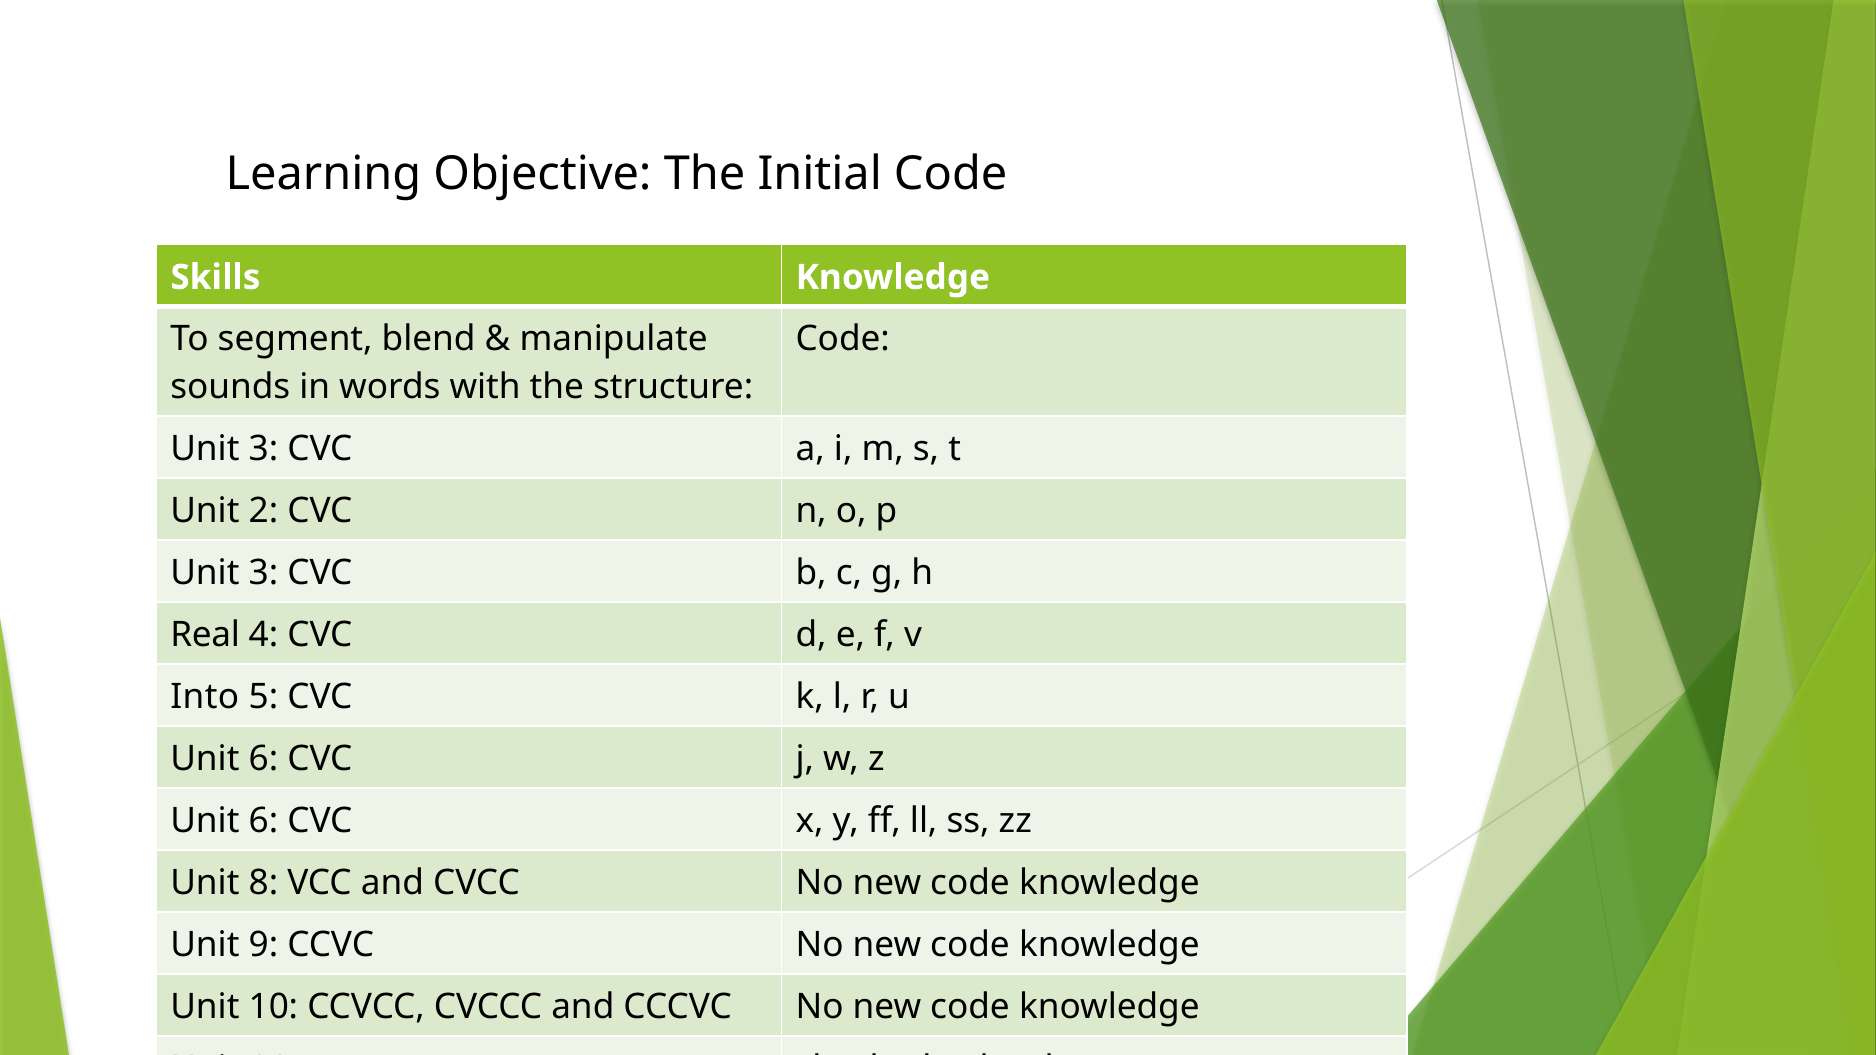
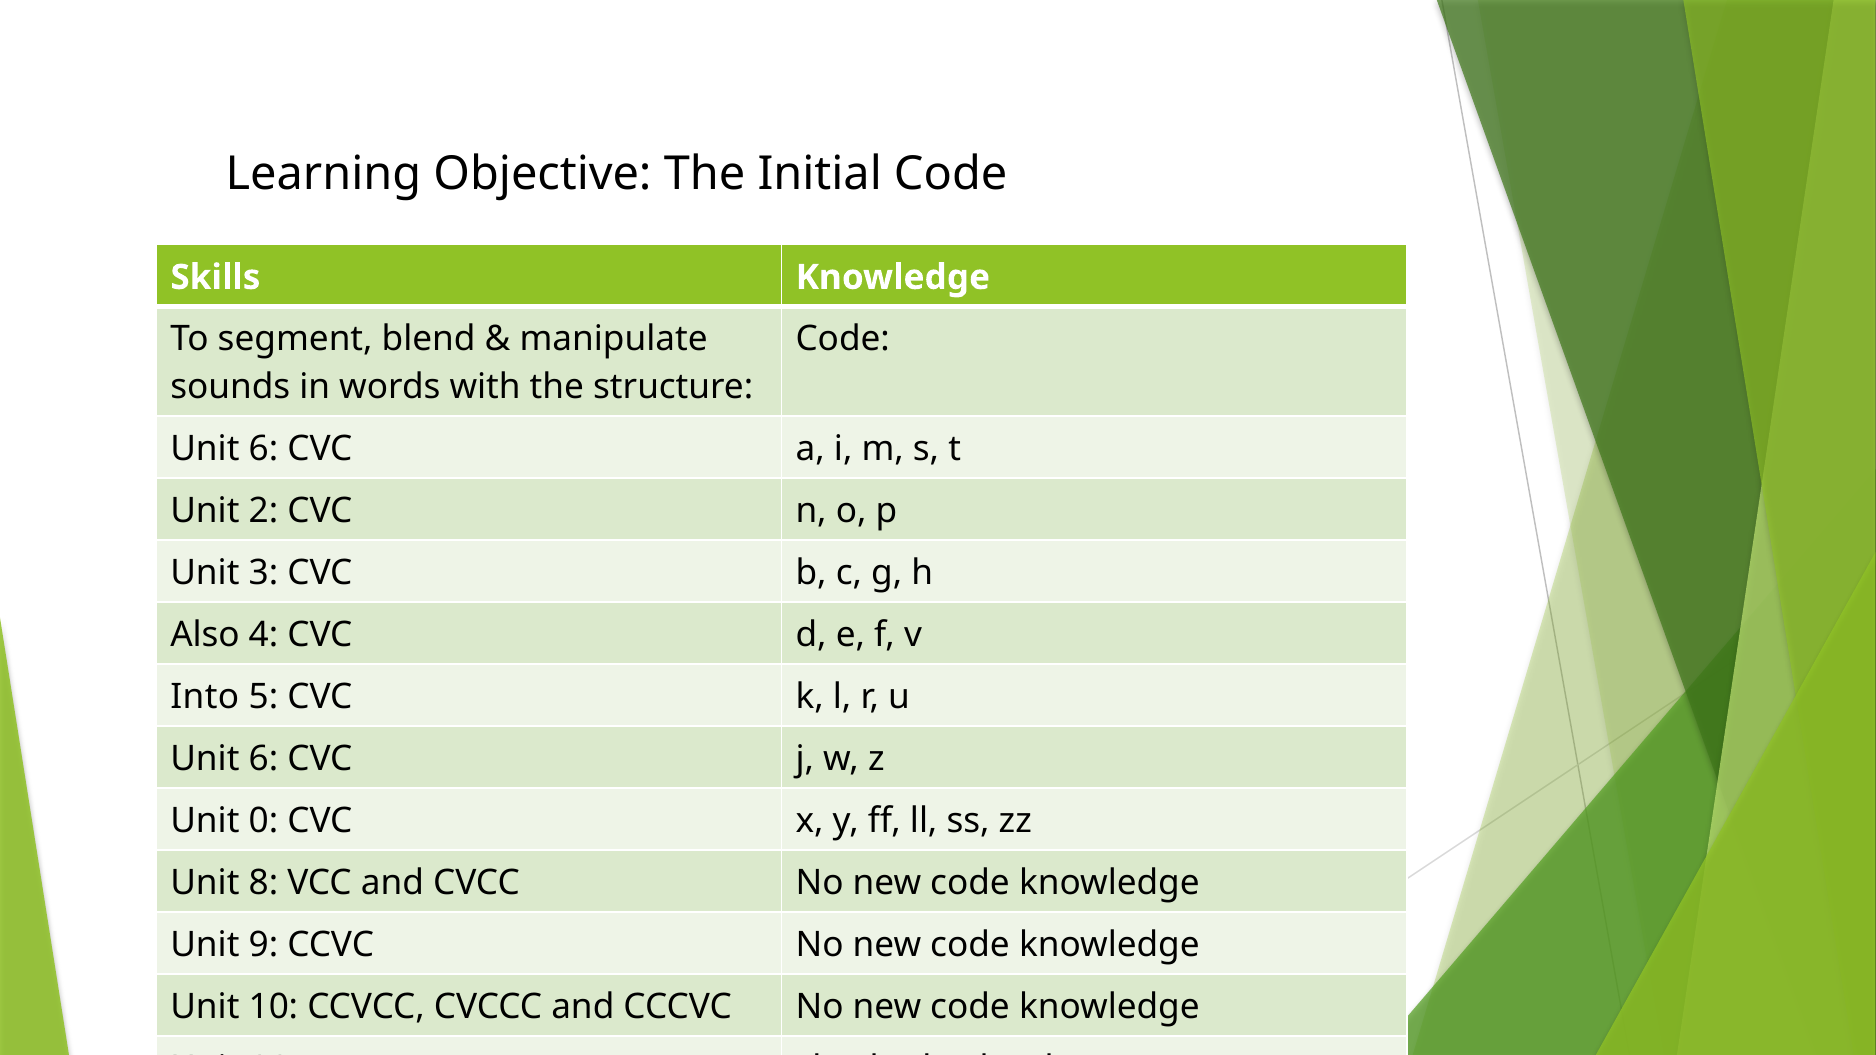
3: 3 -> 6 (263, 449)
Real: Real -> Also (205, 635)
6: 6 -> 0 (263, 821)
